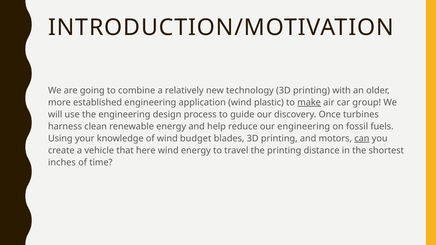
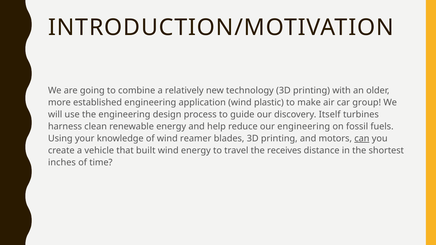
make underline: present -> none (309, 103)
Once: Once -> Itself (330, 115)
budget: budget -> reamer (196, 139)
here: here -> built (146, 151)
the printing: printing -> receives (284, 151)
